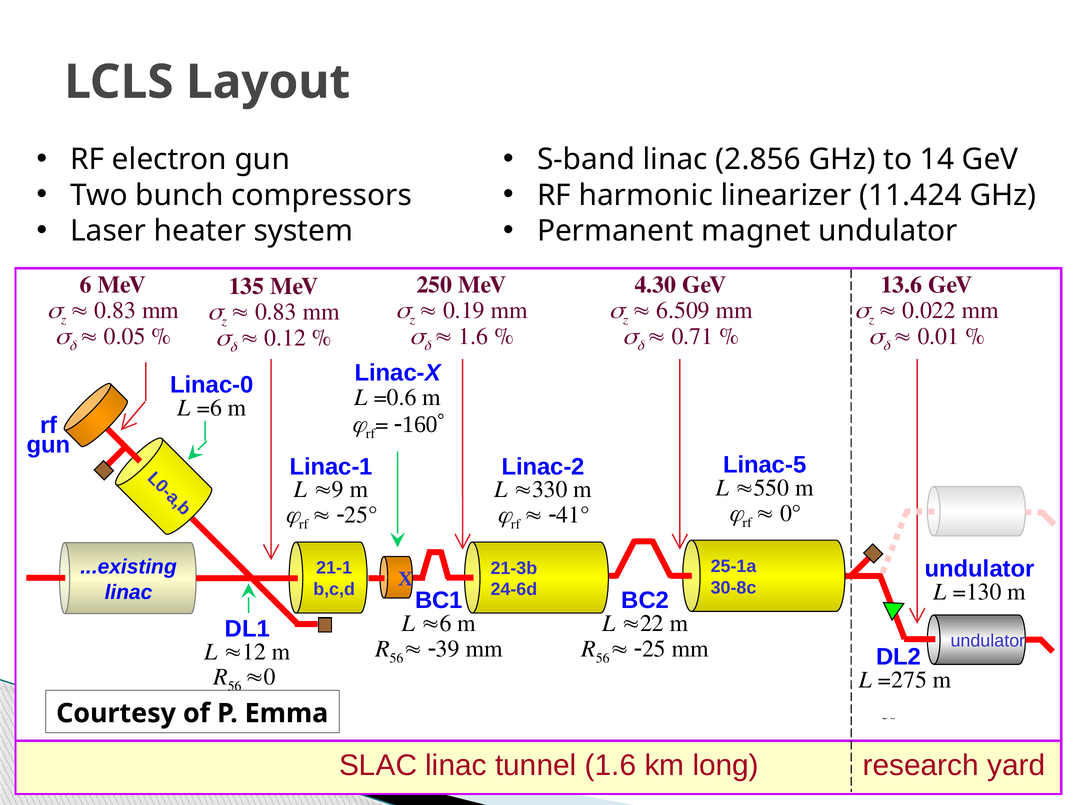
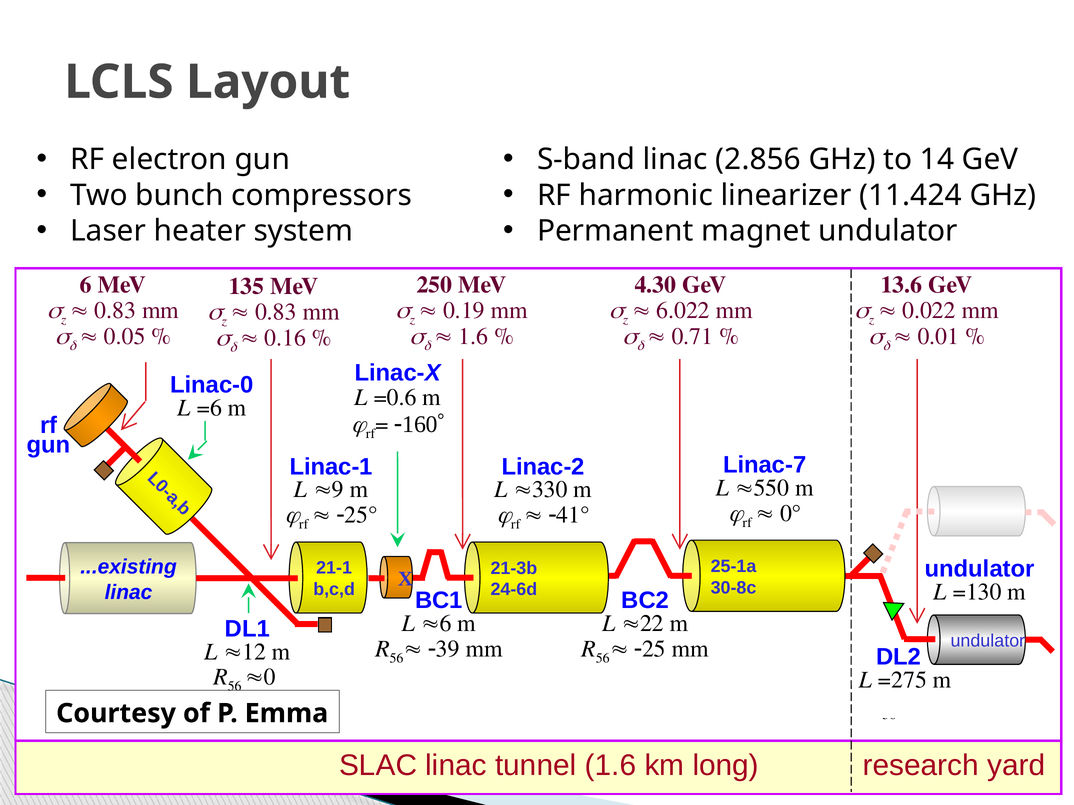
6.509: 6.509 -> 6.022 (683, 310)
0.12: 0.12 -> 0.16 (285, 338)
Linac-5: Linac-5 -> Linac-7 (765, 465)
